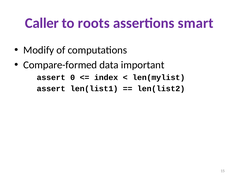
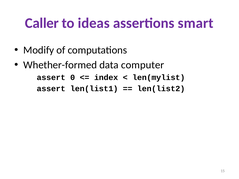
roots: roots -> ideas (94, 23)
Compare-formed: Compare-formed -> Whether-formed (60, 65)
important: important -> computer (143, 65)
